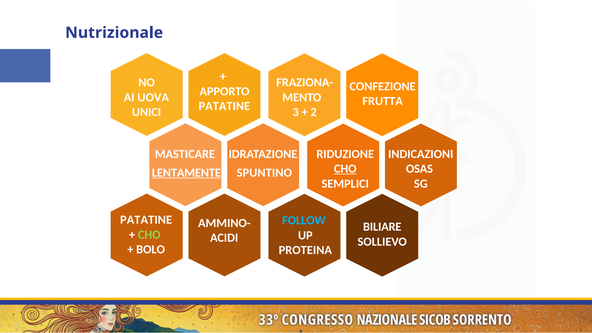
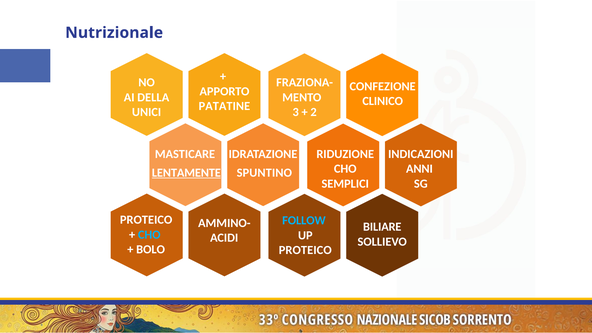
UOVA: UOVA -> DELLA (153, 97)
FRUTTA: FRUTTA -> CLINICO (383, 101)
CHO underline: present -> none (345, 169)
OSAS: OSAS -> ANNI (419, 169)
PATATINE: PATATINE -> PROTEICO (146, 220)
CHO colour: light green -> light blue (149, 235)
PROTEINA: PROTEINA -> PROTEICO (305, 250)
